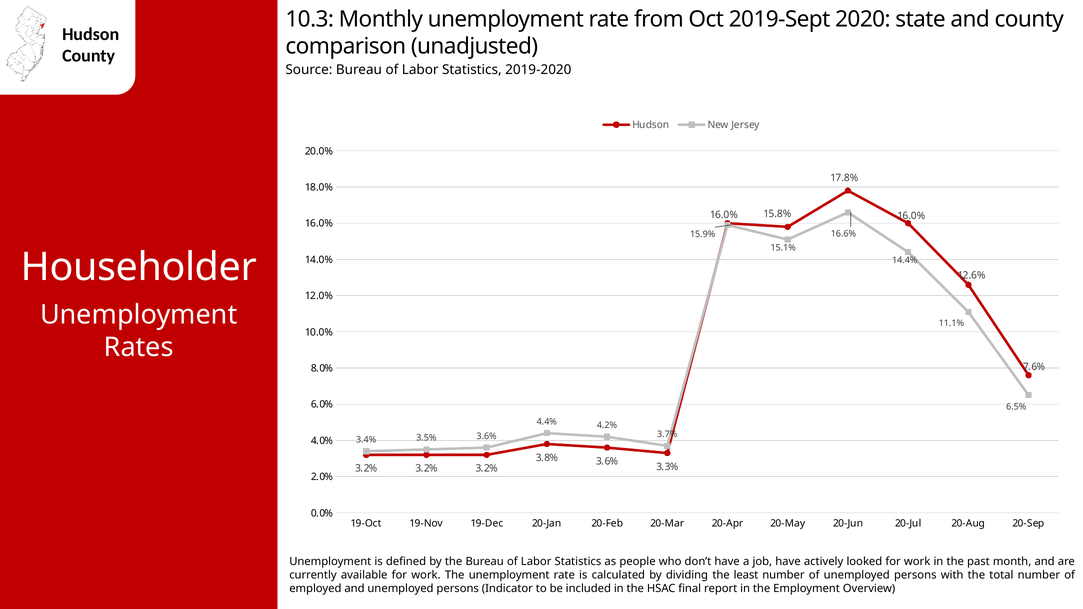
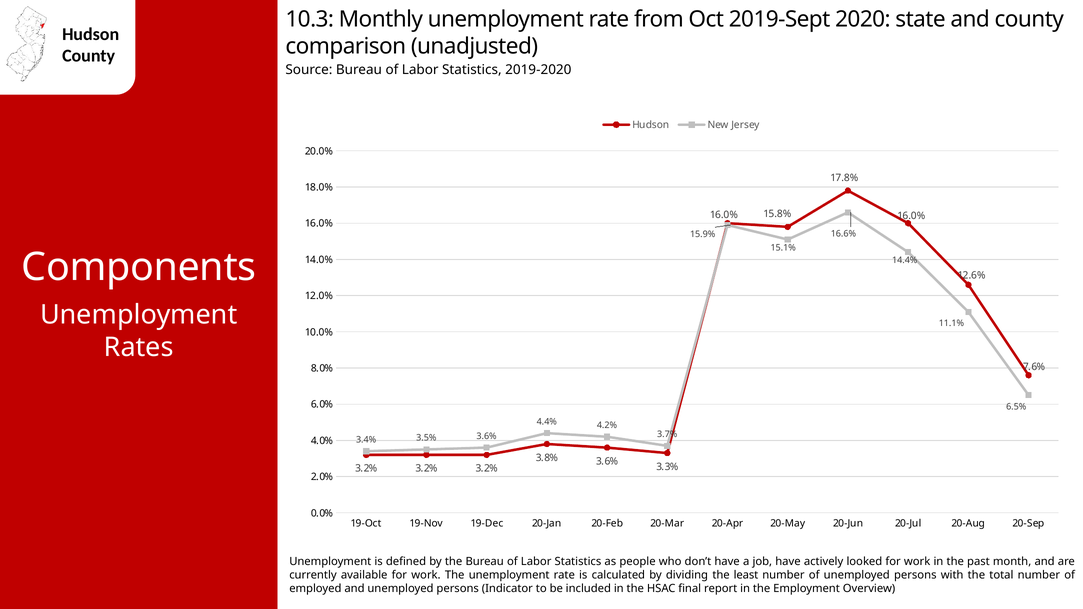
Householder: Householder -> Components (139, 267)
